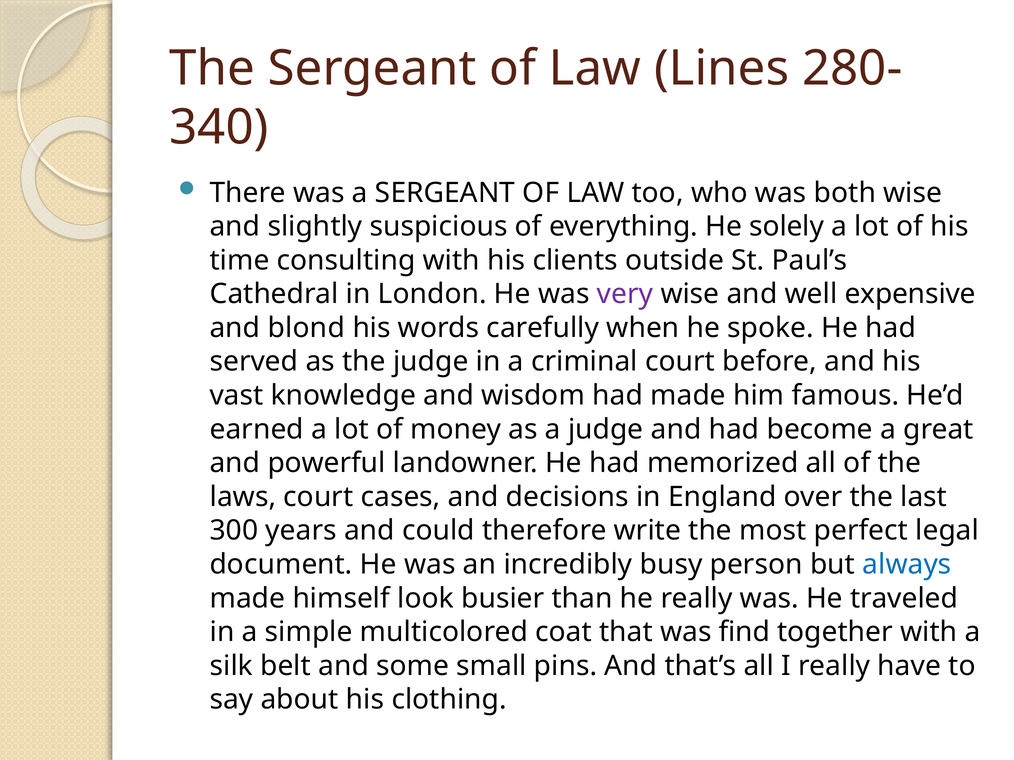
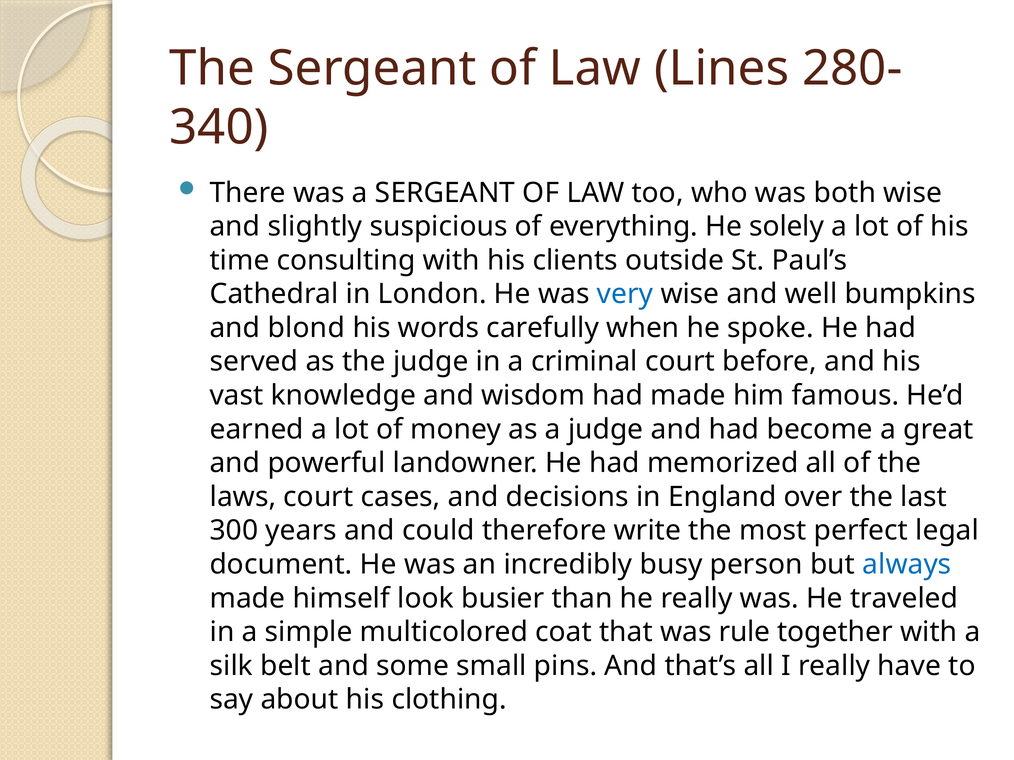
very colour: purple -> blue (625, 294)
expensive: expensive -> bumpkins (910, 294)
find: find -> rule (744, 632)
